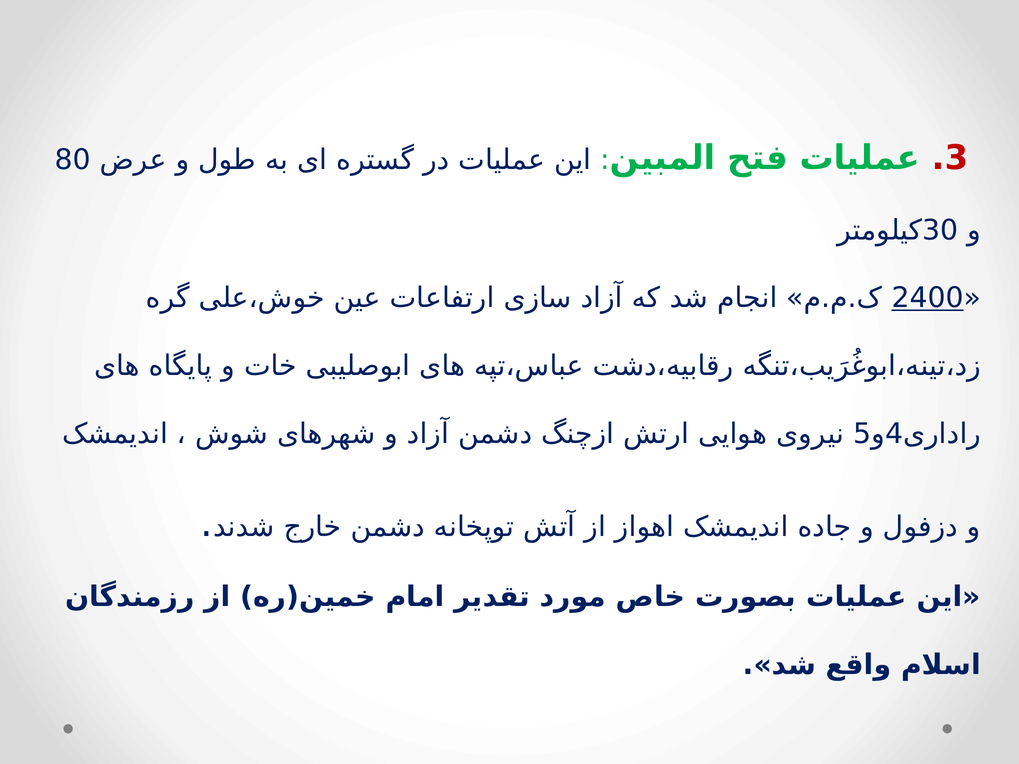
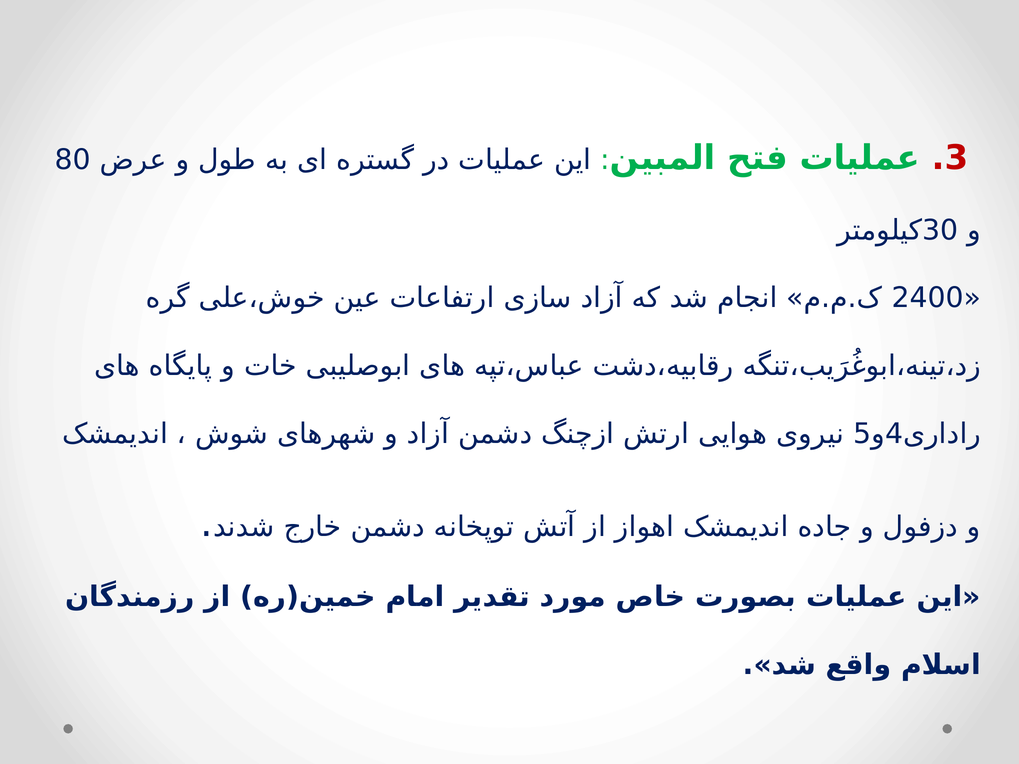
2400 underline: present -> none (928, 298)
